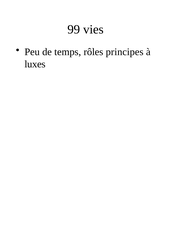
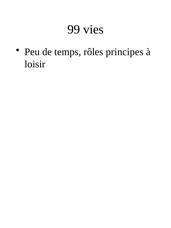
luxes: luxes -> loisir (35, 64)
